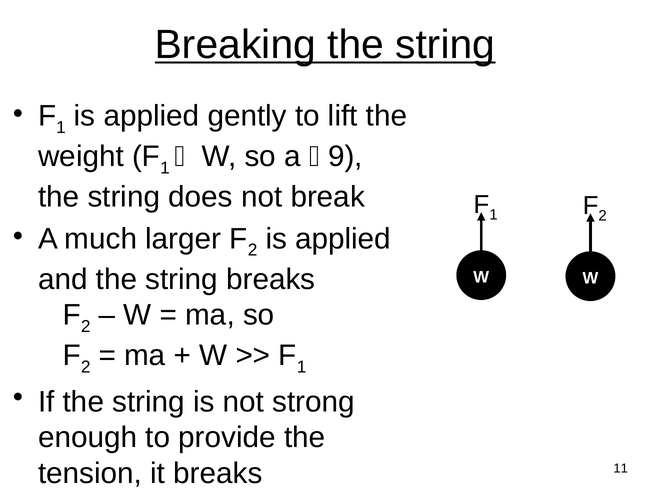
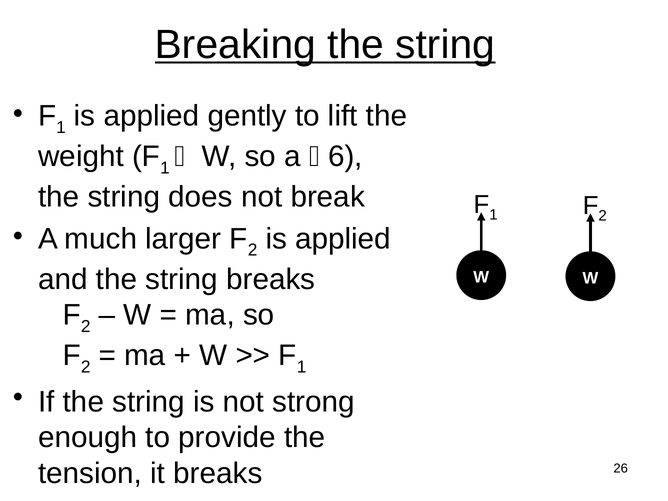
9: 9 -> 6 (345, 157)
11: 11 -> 26 (621, 468)
